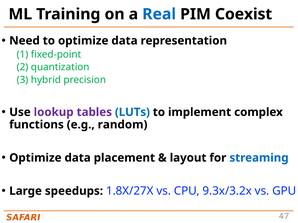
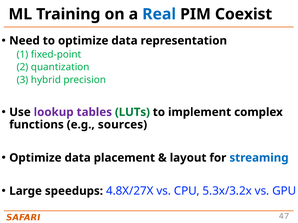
LUTs colour: blue -> green (132, 112)
random: random -> sources (123, 125)
1.8X/27X: 1.8X/27X -> 4.8X/27X (130, 191)
9.3x/3.2x: 9.3x/3.2x -> 5.3x/3.2x (227, 191)
